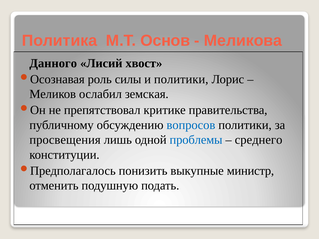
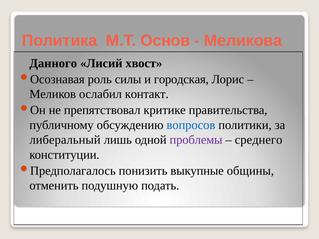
и политики: политики -> городская (181, 79)
земская: земская -> контакт (147, 94)
просвещения: просвещения -> либеральный (65, 140)
проблемы colour: blue -> purple (196, 140)
министр: министр -> общины (250, 171)
